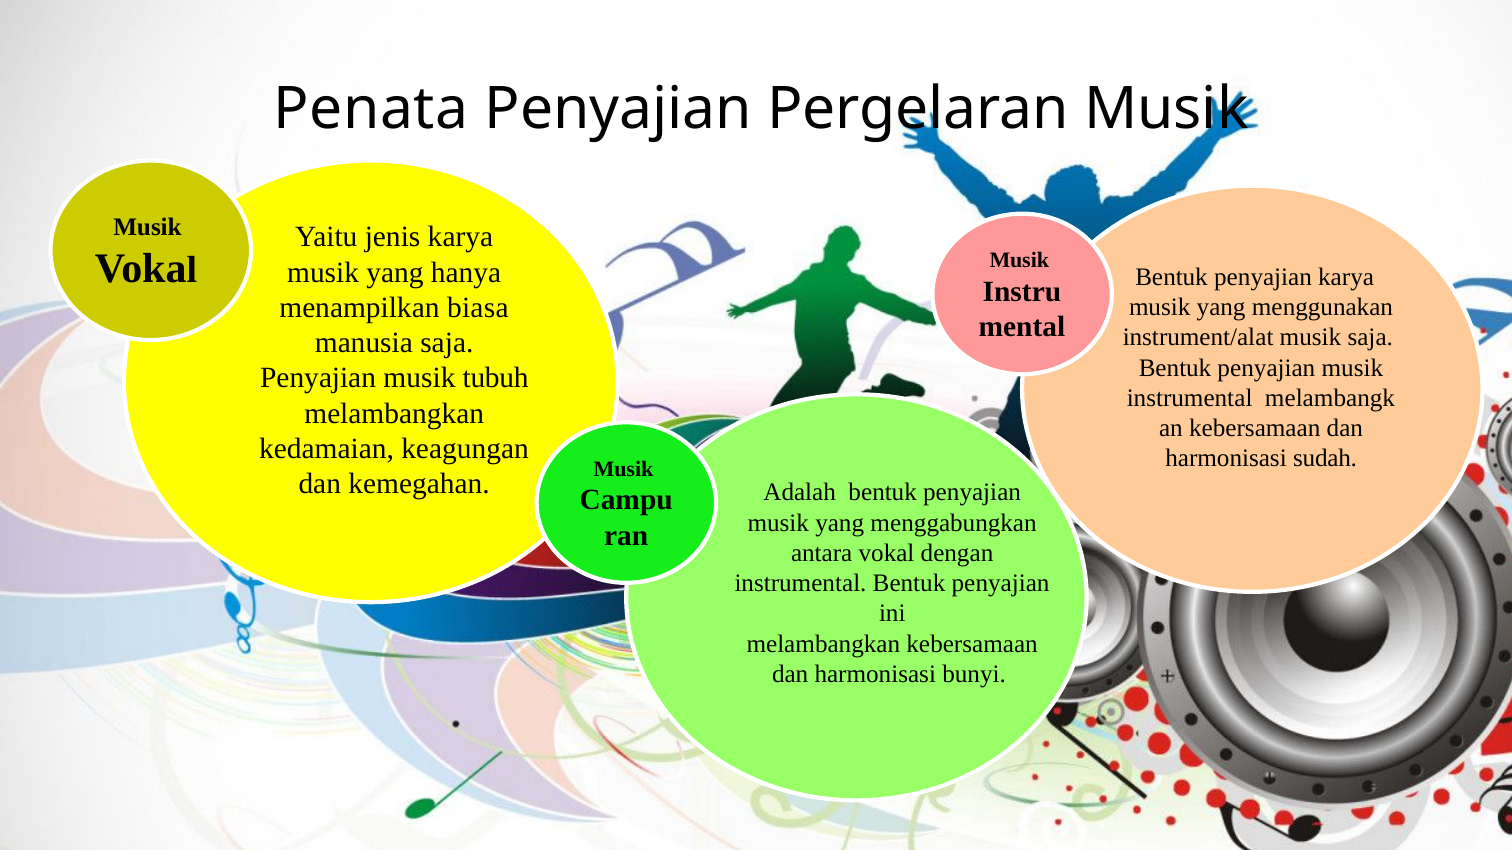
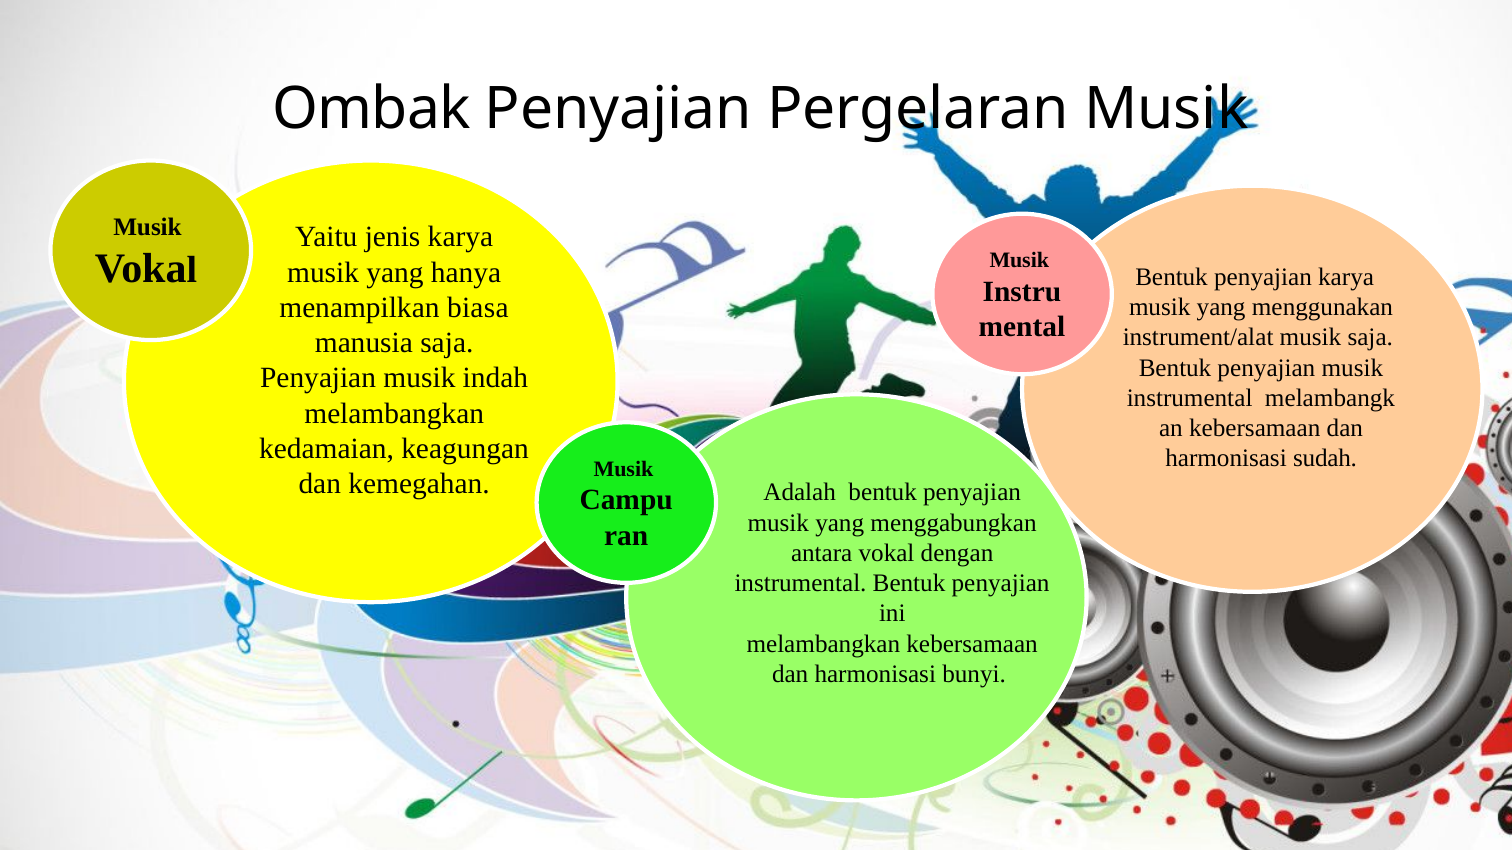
Penata: Penata -> Ombak (372, 109)
tubuh: tubuh -> indah (495, 379)
